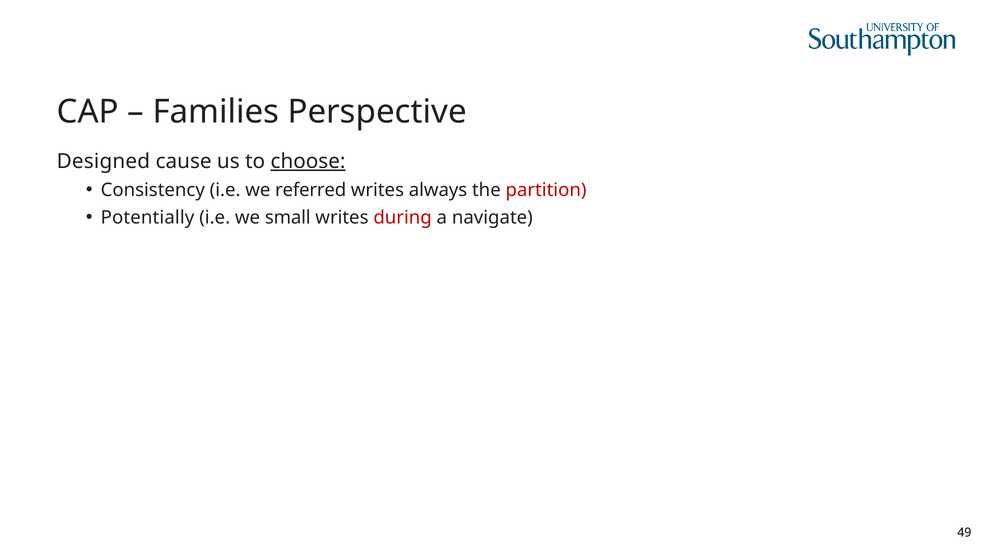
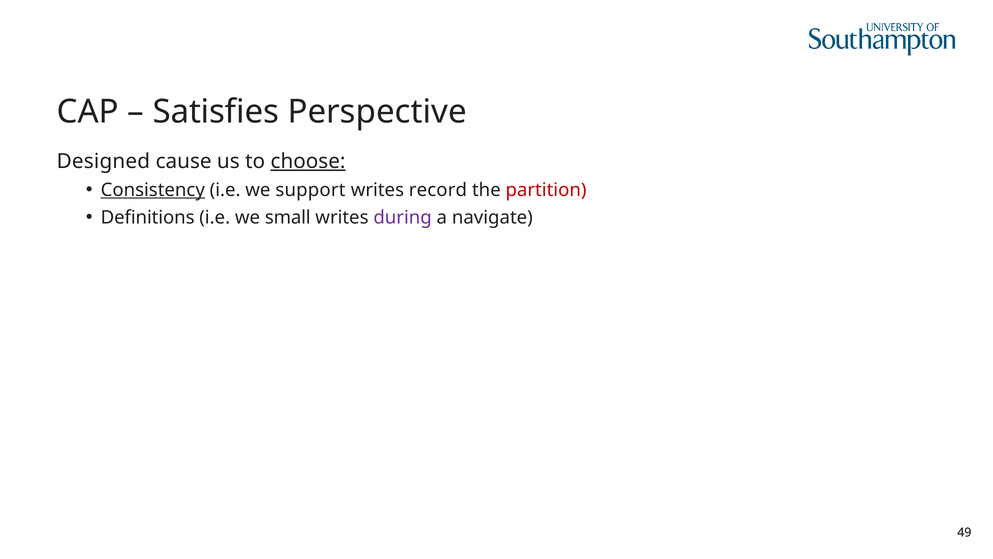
Families: Families -> Satisfies (216, 112)
Consistency underline: none -> present (153, 190)
referred: referred -> support (310, 190)
always: always -> record (438, 190)
Potentially: Potentially -> Definitions (148, 217)
during colour: red -> purple (403, 217)
